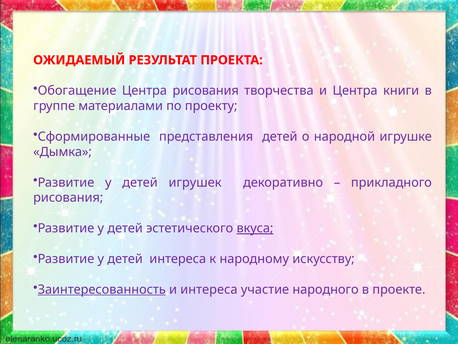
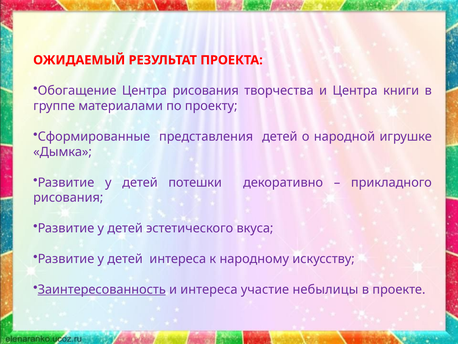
игрушек: игрушек -> потешки (195, 182)
вкуса underline: present -> none (255, 228)
народного: народного -> небылицы (325, 289)
